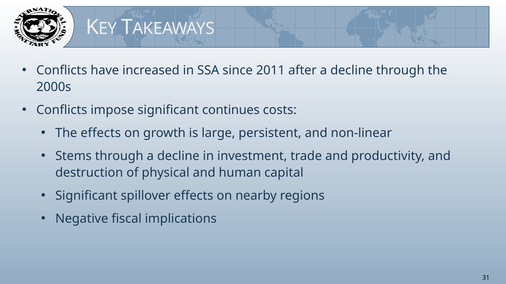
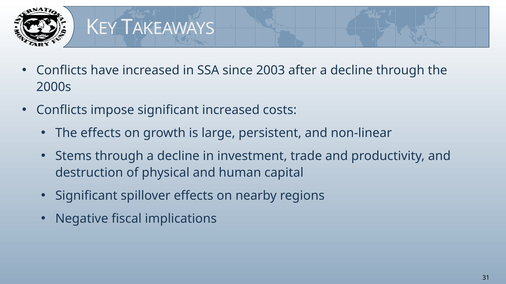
2011: 2011 -> 2003 (271, 71)
significant continues: continues -> increased (231, 110)
